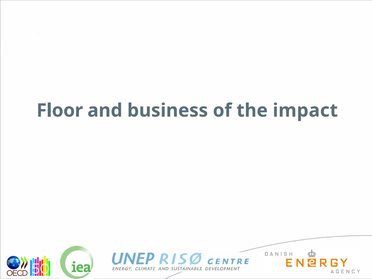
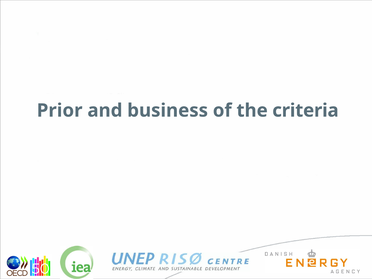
Floor: Floor -> Prior (60, 111)
impact: impact -> criteria (305, 111)
